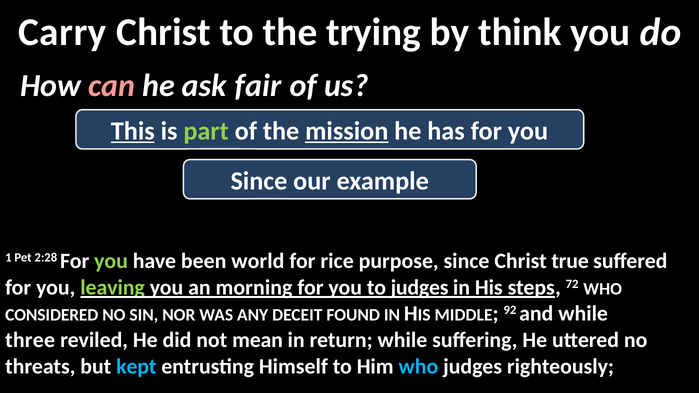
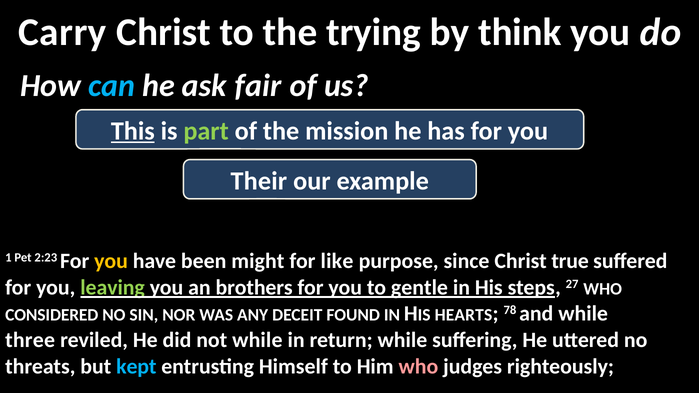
can colour: pink -> light blue (112, 86)
mission underline: present -> none (347, 131)
Since: Since -> Their (259, 181)
2:28: 2:28 -> 2:23 (46, 258)
you colour: light green -> yellow (111, 261)
world: world -> might (258, 261)
rice: rice -> like (337, 261)
morning: morning -> brothers (254, 288)
to judges: judges -> gentle (419, 288)
72: 72 -> 27 (572, 284)
MIDDLE: MIDDLE -> HEARTS (463, 315)
92: 92 -> 78 (510, 310)
not mean: mean -> while (257, 340)
who colour: light blue -> pink (418, 367)
